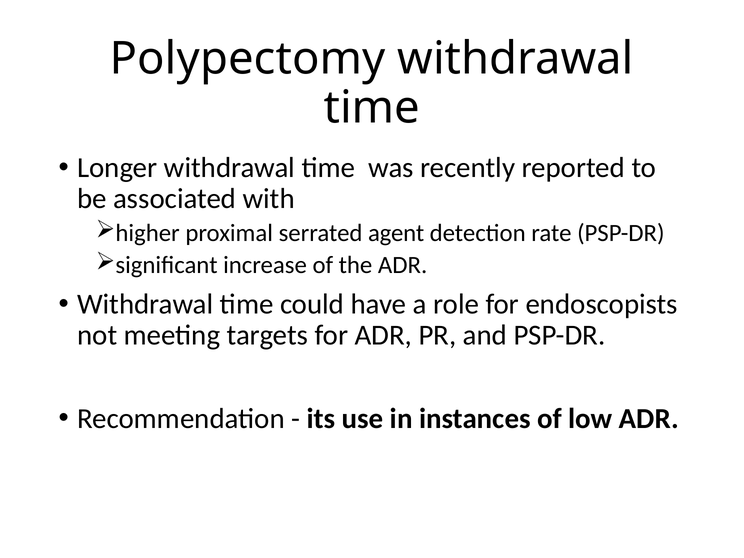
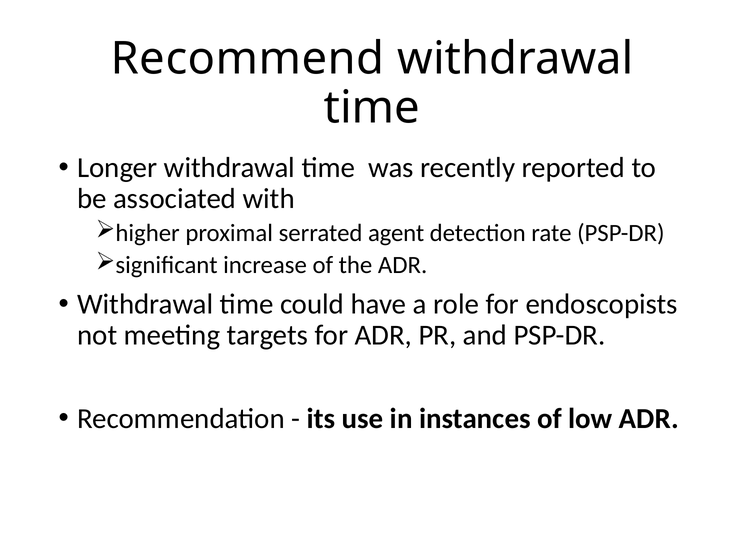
Polypectomy: Polypectomy -> Recommend (247, 59)
